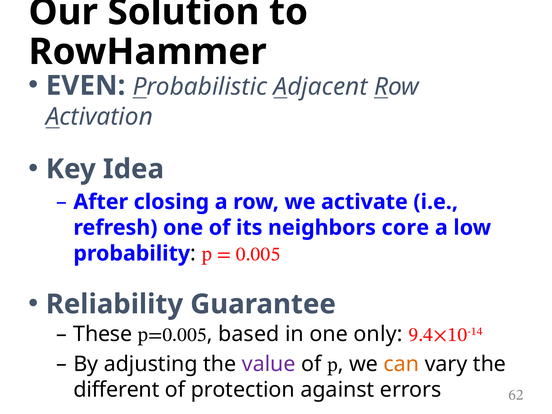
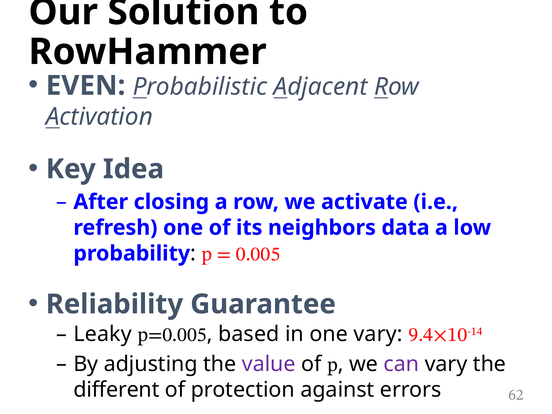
core: core -> data (406, 228)
one only: only -> vary (378, 334)
These: These -> Leaky (103, 334)
can colour: orange -> purple (401, 364)
